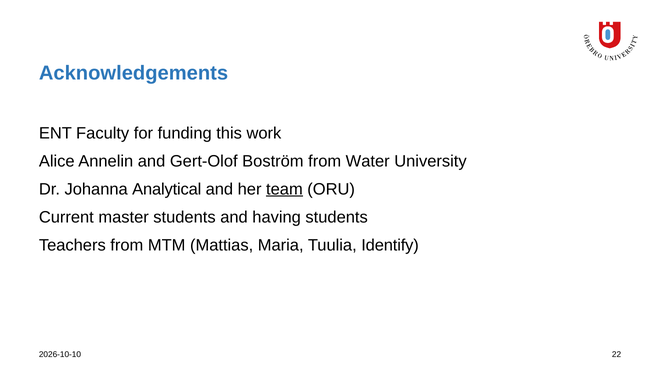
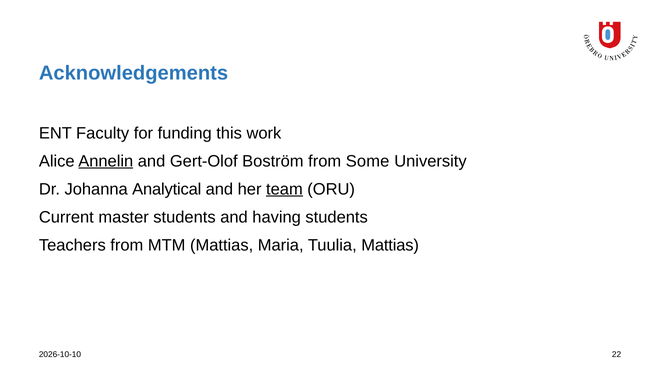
Annelin underline: none -> present (106, 161)
Water: Water -> Some (368, 161)
Tuulia Identify: Identify -> Mattias (390, 245)
